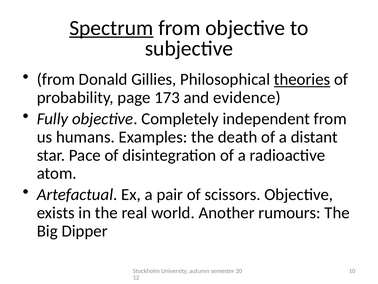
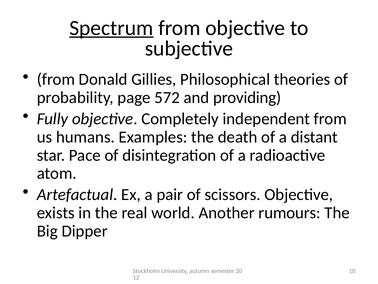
theories underline: present -> none (302, 79)
173: 173 -> 572 (167, 97)
evidence: evidence -> providing (247, 97)
